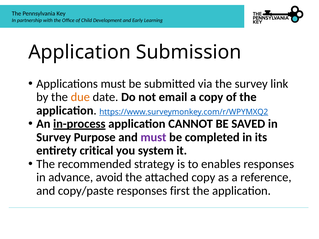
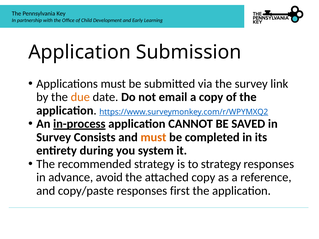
Purpose: Purpose -> Consists (95, 137)
must colour: purple -> orange (153, 137)
critical: critical -> during (96, 151)
to enables: enables -> strategy (221, 164)
